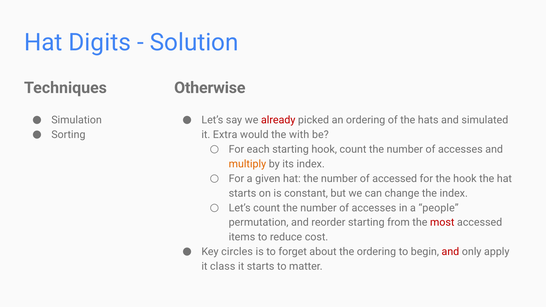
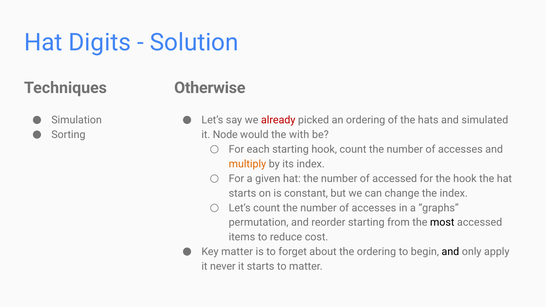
Extra: Extra -> Node (225, 135)
people: people -> graphs (439, 208)
most colour: red -> black (442, 223)
Key circles: circles -> matter (237, 252)
and colour: red -> black (450, 252)
class: class -> never (223, 267)
